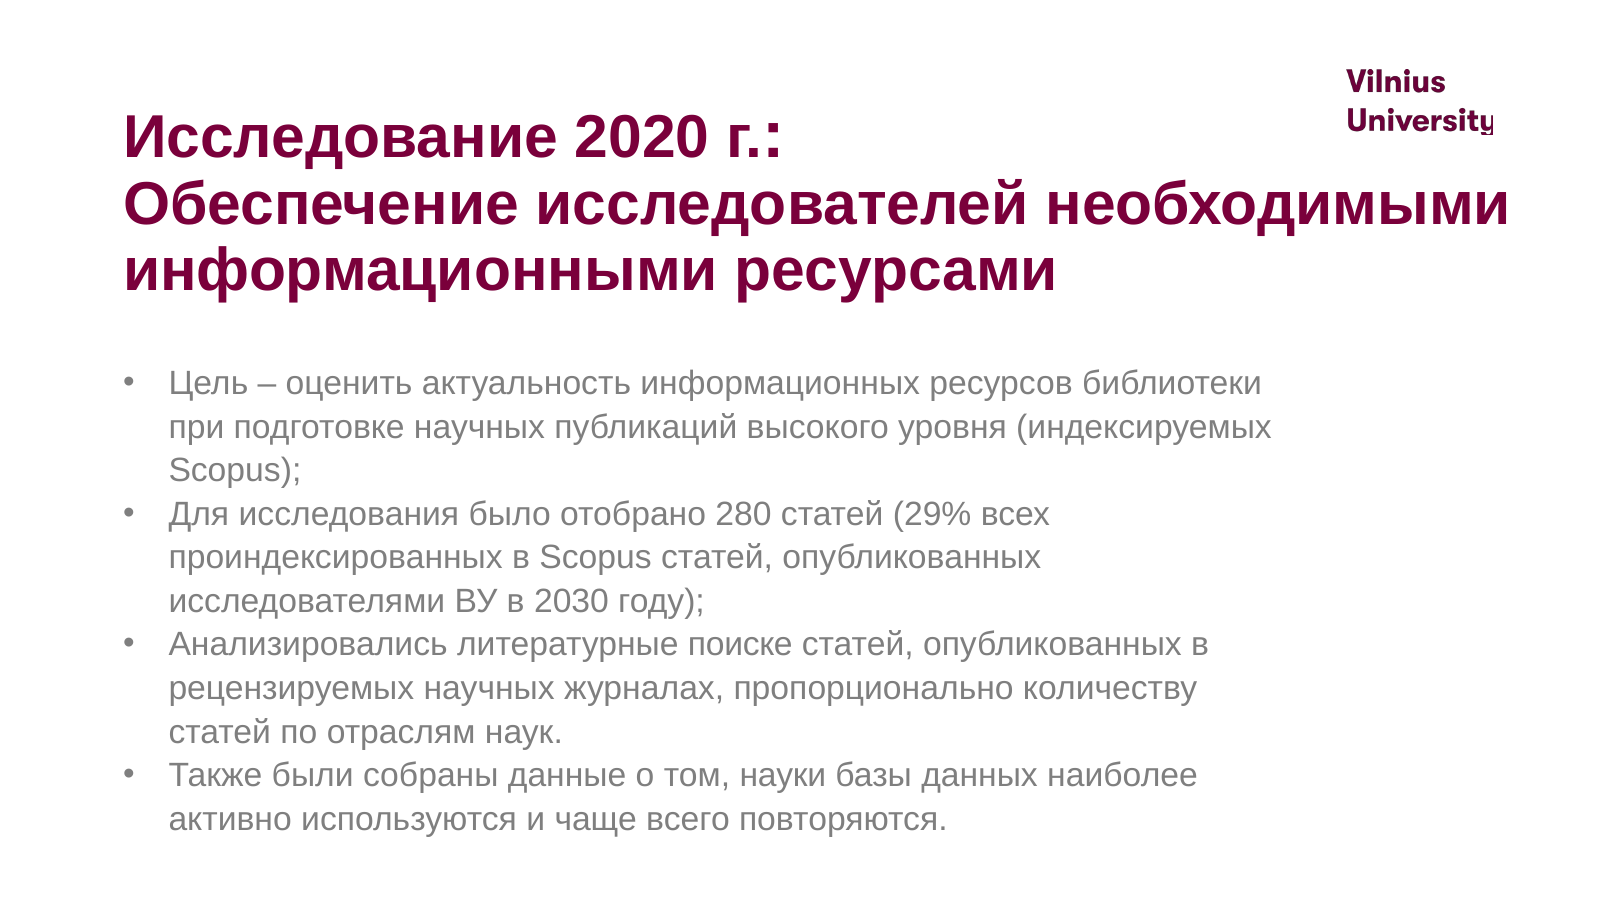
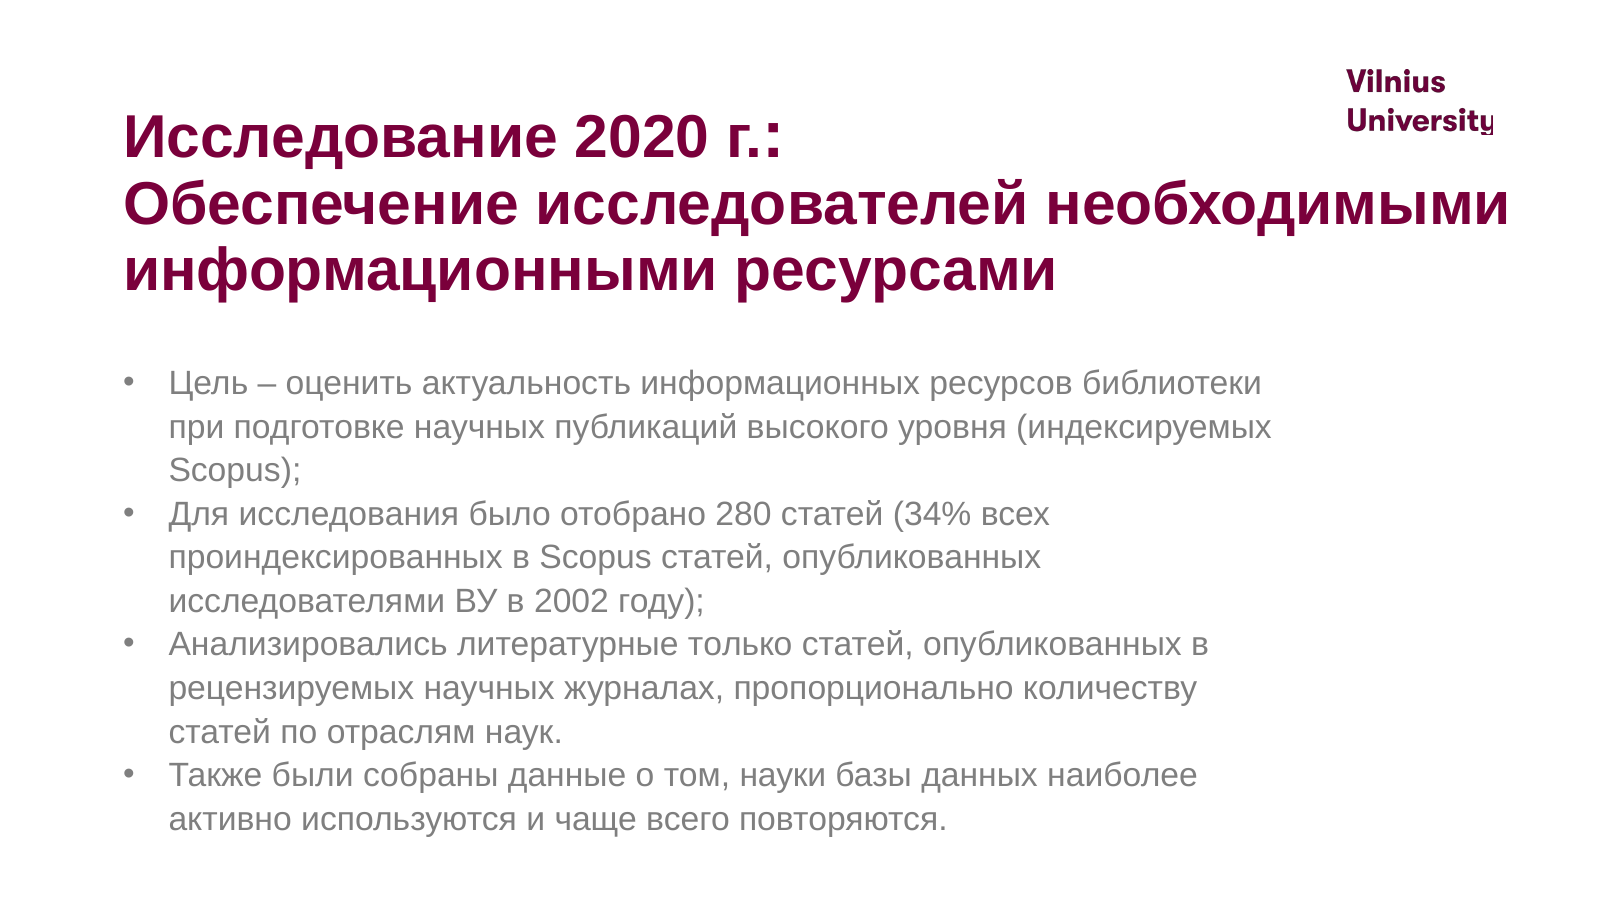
29%: 29% -> 34% (932, 514)
2030: 2030 -> 2002 (571, 602)
поиске: поиске -> только (740, 645)
